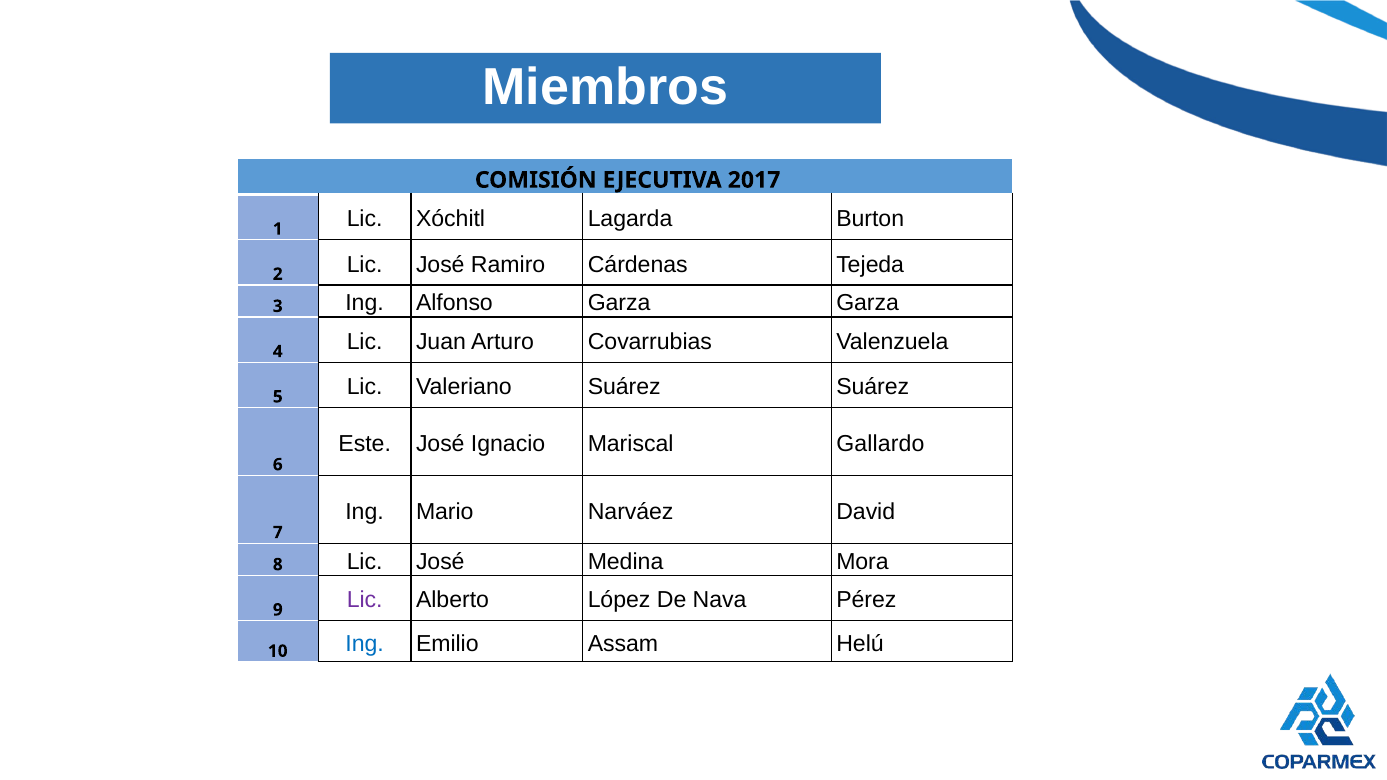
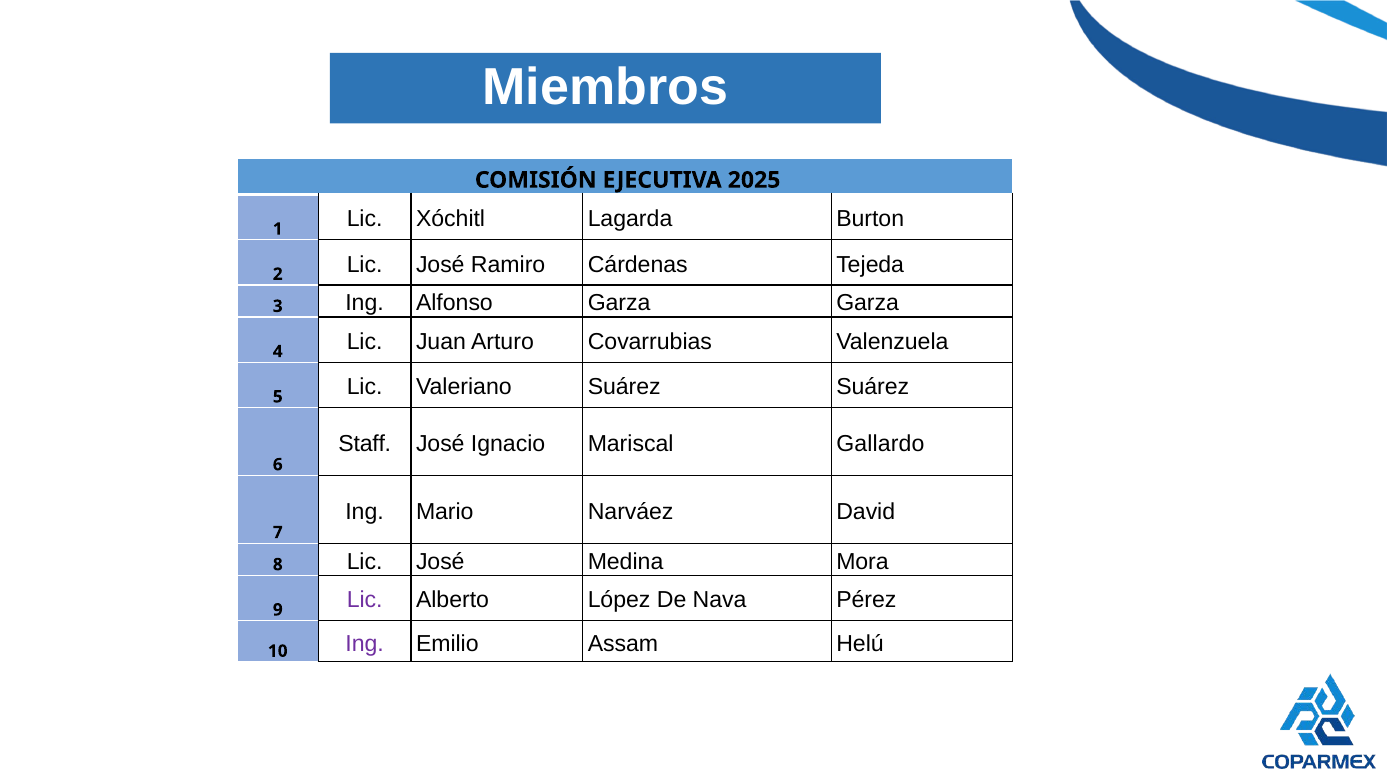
2017: 2017 -> 2025 (754, 180)
Este: Este -> Staff (365, 444)
Ing colour: blue -> purple (365, 644)
